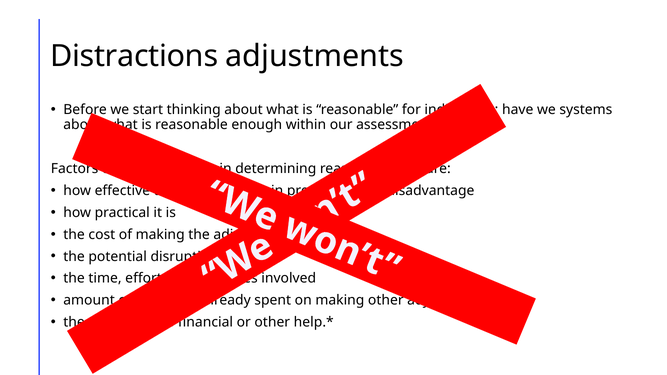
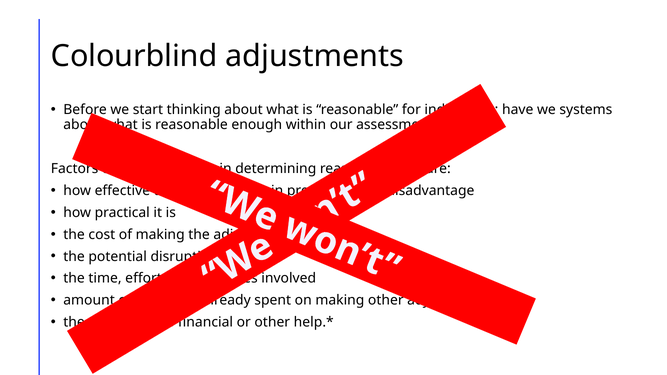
Distractions: Distractions -> Colourblind (134, 56)
